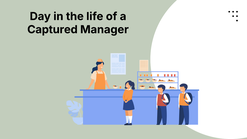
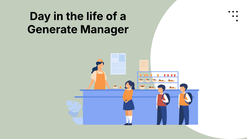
Captured: Captured -> Generate (52, 30)
